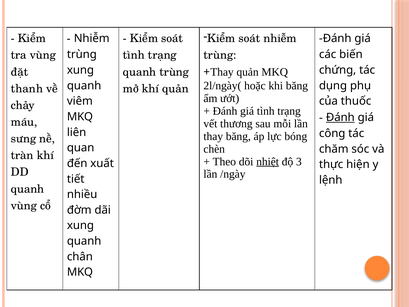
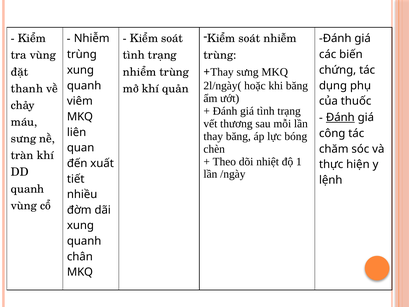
quanh: quanh -> nhiểm (140, 72)
Thay quản: quản -> sưng (248, 72)
nhiệt underline: present -> none (268, 161)
3: 3 -> 1 (299, 161)
